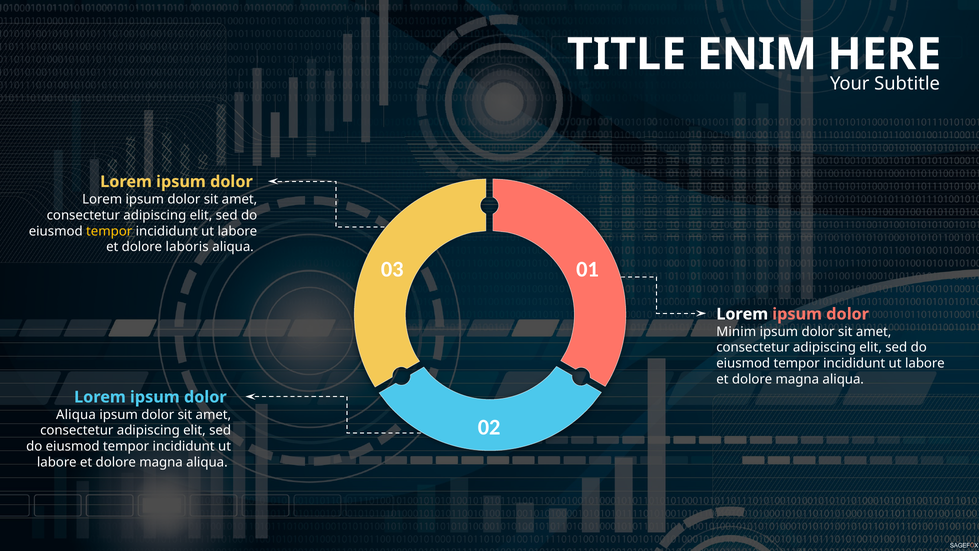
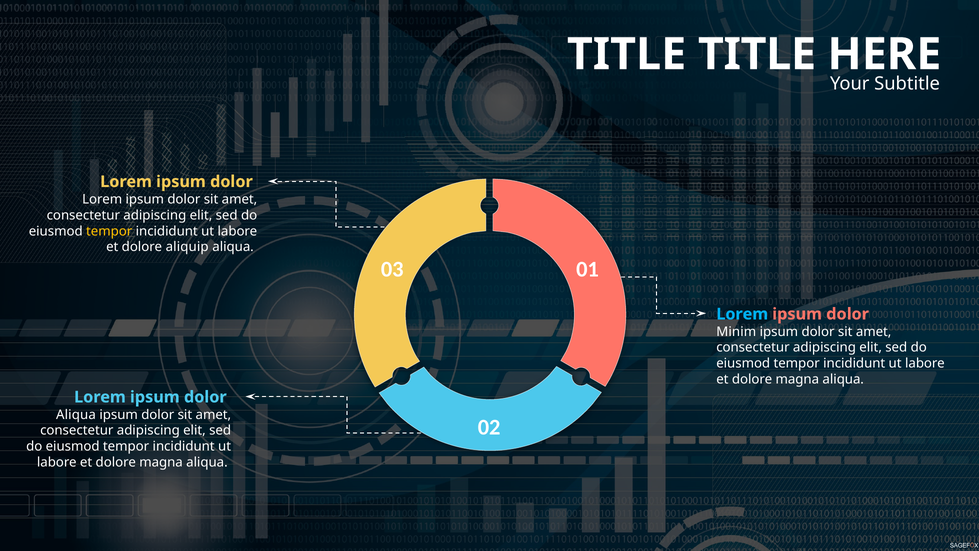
TITLE ENIM: ENIM -> TITLE (757, 54)
laboris: laboris -> aliquip (187, 247)
Lorem colour: white -> light blue (742, 314)
